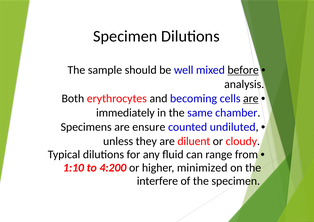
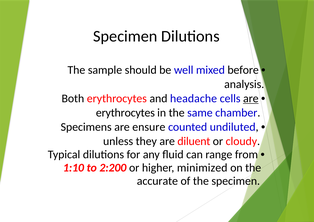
before underline: present -> none (243, 70)
becoming: becoming -> headache (194, 98)
immediately: immediately -> erythrocytes (125, 113)
4:200: 4:200 -> 2:200 (113, 168)
interfere: interfere -> accurate (157, 181)
